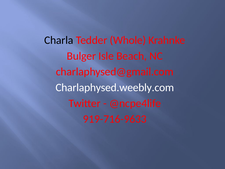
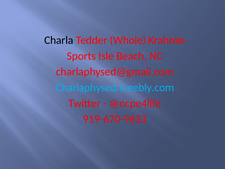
Bulger: Bulger -> Sports (81, 56)
Charlaphysed.weebly.com colour: white -> light blue (115, 87)
919-716-9633: 919-716-9633 -> 919-670-9633 (115, 119)
